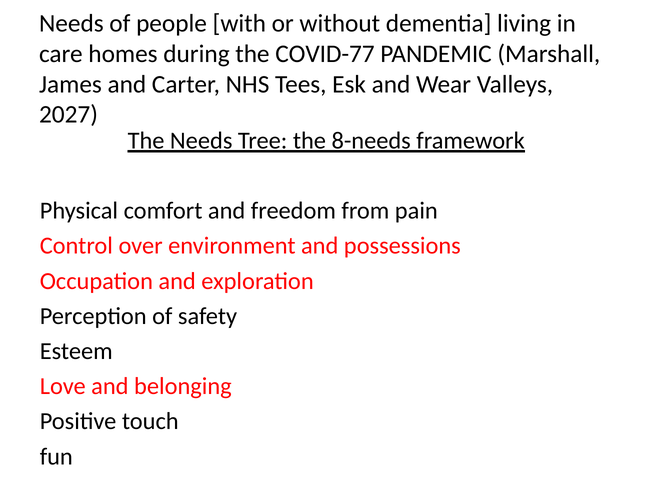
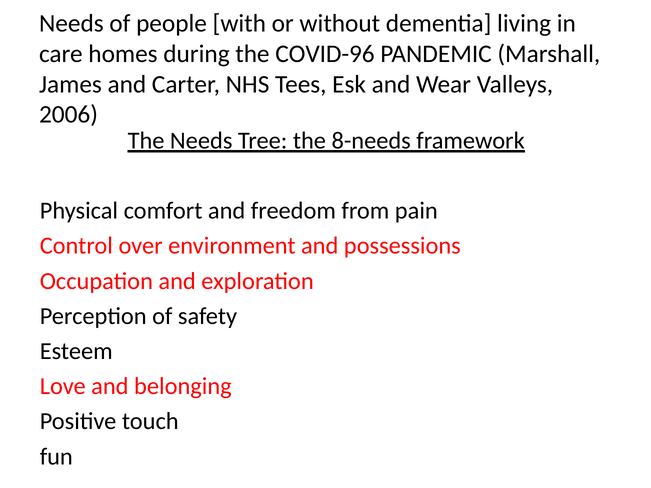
COVID-77: COVID-77 -> COVID-96 (325, 54)
2027: 2027 -> 2006 (69, 115)
